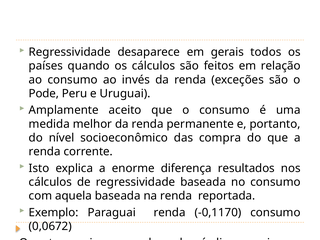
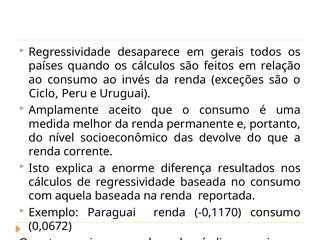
Pode: Pode -> Ciclo (44, 94)
compra: compra -> devolve (220, 138)
